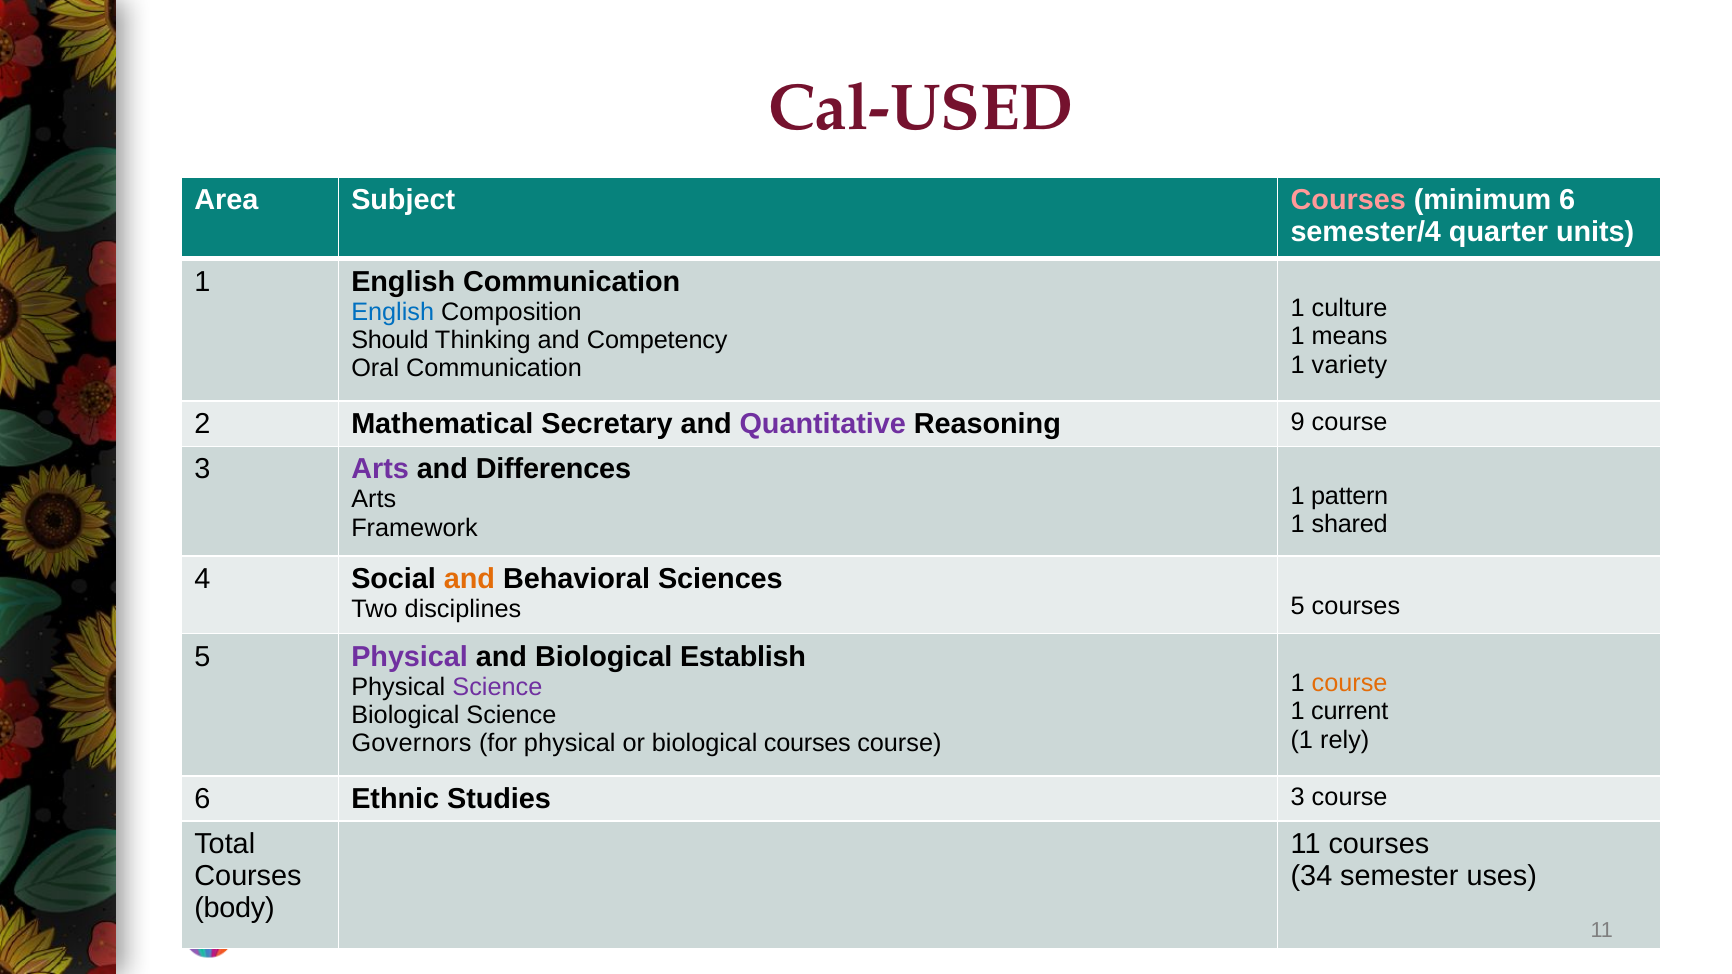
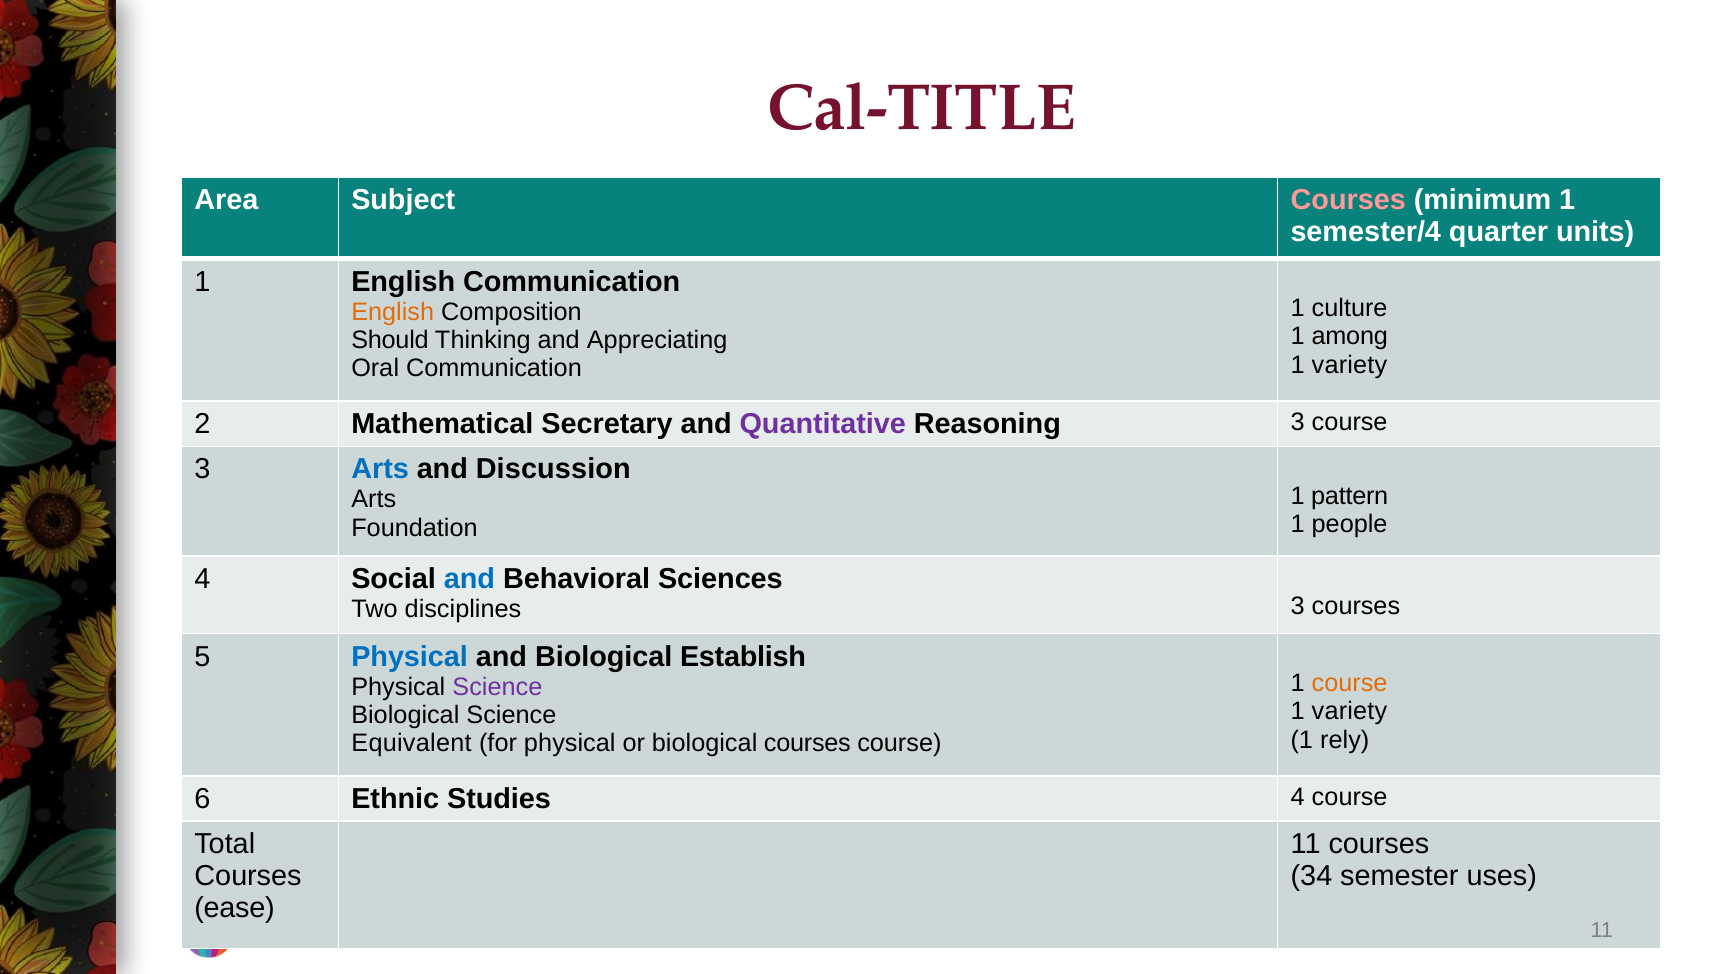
Cal-USED: Cal-USED -> Cal-TITLE (921, 108)
minimum 6: 6 -> 1 (1567, 200)
English colour: blue -> orange (393, 312)
means: means -> among (1350, 337)
Competency: Competency -> Appreciating (657, 340)
Reasoning 9: 9 -> 3 (1298, 422)
Arts colour: purple -> blue (380, 469)
Differences: Differences -> Discussion (553, 469)
shared: shared -> people (1350, 524)
Framework: Framework -> Foundation (414, 528)
and colour: orange -> blue (469, 579)
disciplines 5: 5 -> 3 (1298, 606)
Physical colour: purple -> blue (410, 657)
current: current -> variety (1350, 712)
Governors: Governors -> Equivalent (412, 744)
Studies 3: 3 -> 4 (1298, 797)
body: body -> ease (235, 908)
